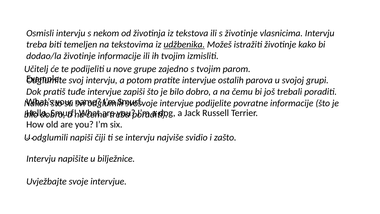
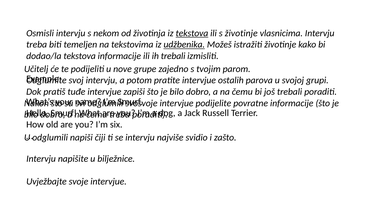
tekstova underline: none -> present (192, 33)
dodao/la životinje: životinje -> tekstova (80, 56)
ih tvojim: tvojim -> trebali (173, 56)
